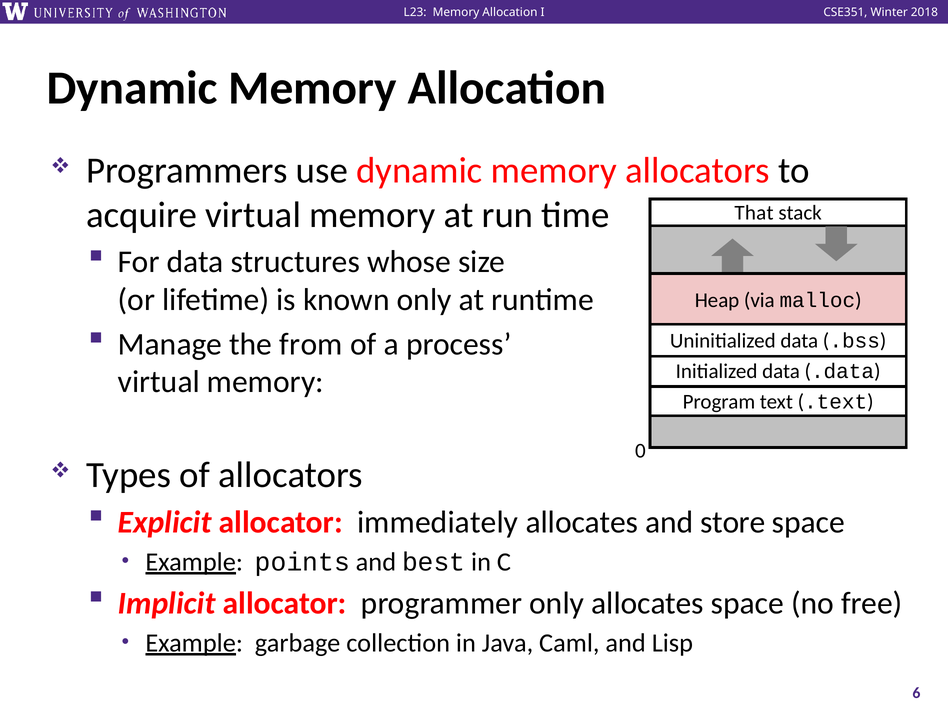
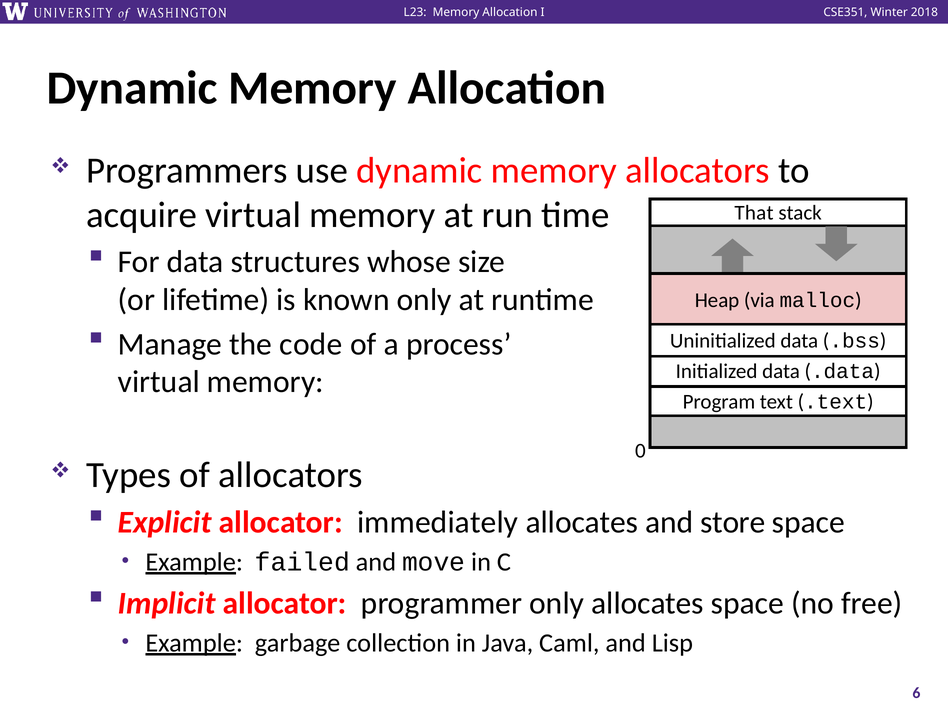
from: from -> code (311, 344)
points: points -> failed (302, 562)
best: best -> move (434, 562)
